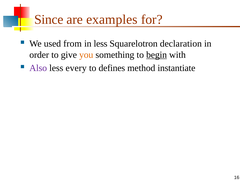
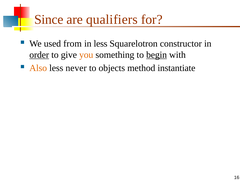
examples: examples -> qualifiers (112, 20)
declaration: declaration -> constructor (181, 44)
order underline: none -> present (39, 55)
Also colour: purple -> orange (38, 68)
every: every -> never (76, 68)
defines: defines -> objects (112, 68)
